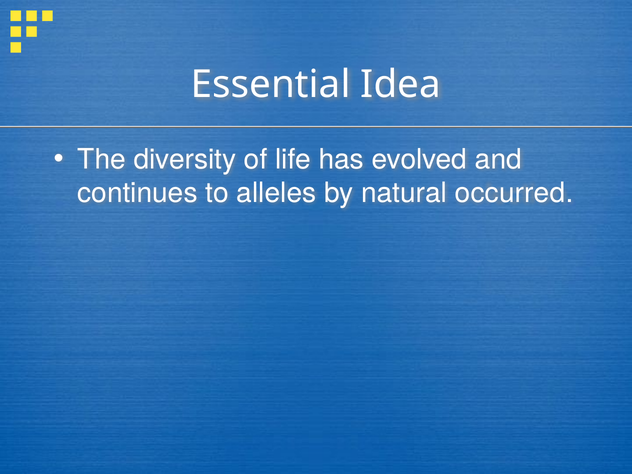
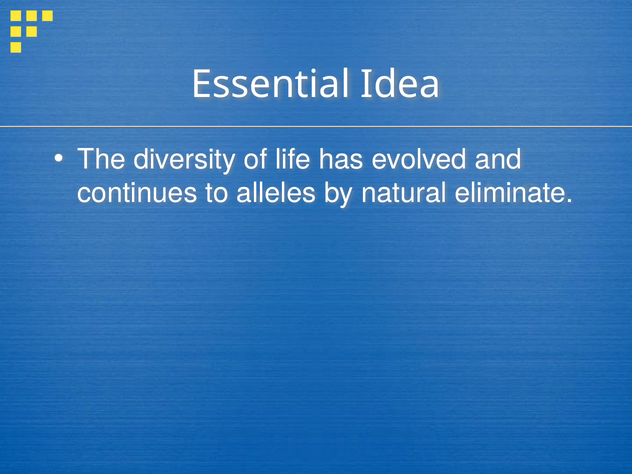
occurred: occurred -> eliminate (514, 193)
